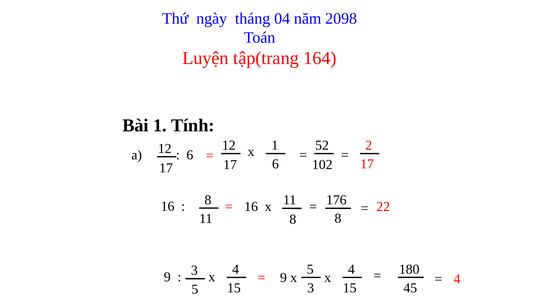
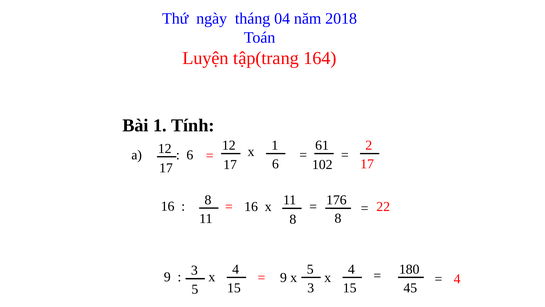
2098: 2098 -> 2018 (341, 19)
52: 52 -> 61 (322, 145)
